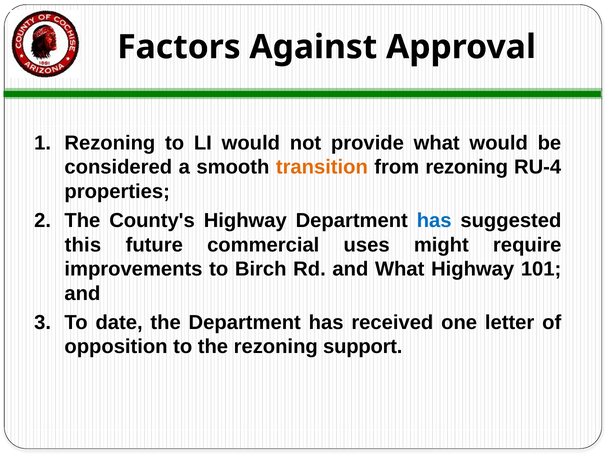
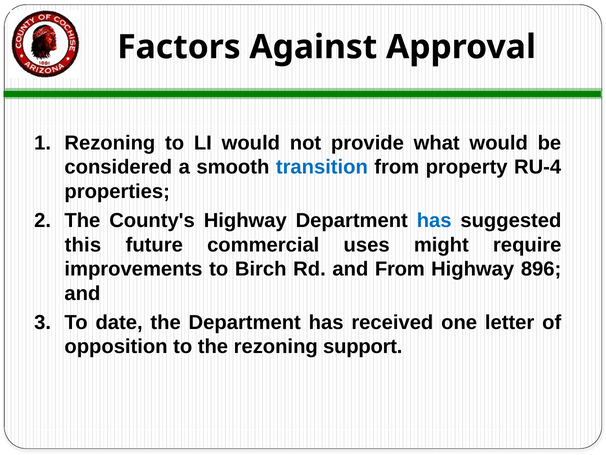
transition colour: orange -> blue (322, 167)
from rezoning: rezoning -> property (467, 167)
and What: What -> From (400, 269)
101: 101 -> 896 (541, 269)
